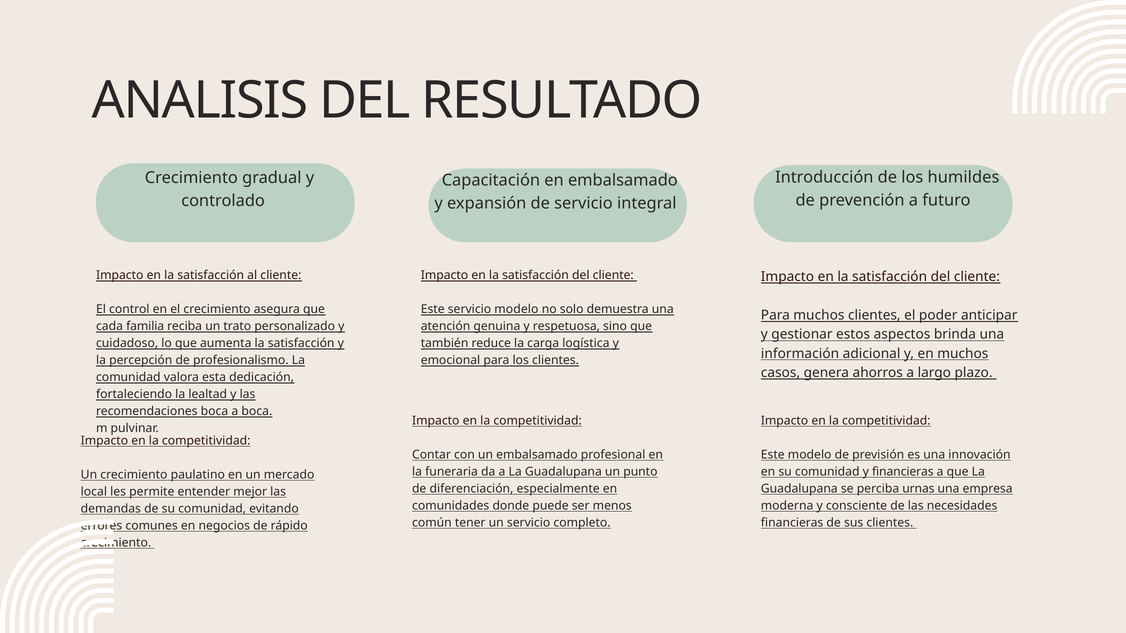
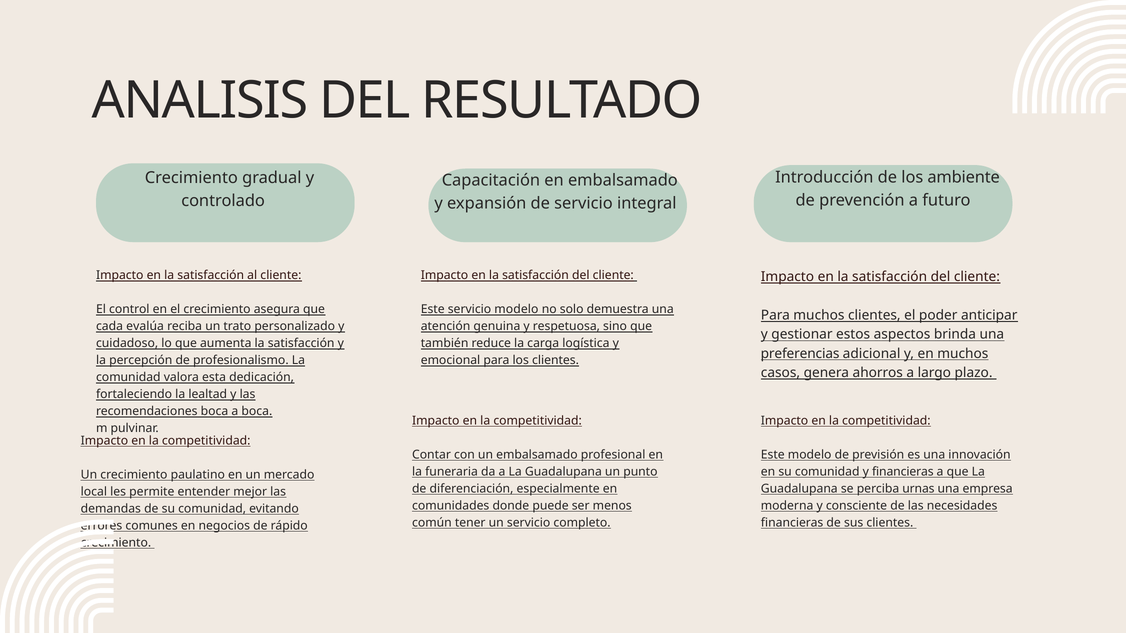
humildes: humildes -> ambiente (964, 178)
familia: familia -> evalúa (145, 327)
información: información -> preferencias (800, 354)
